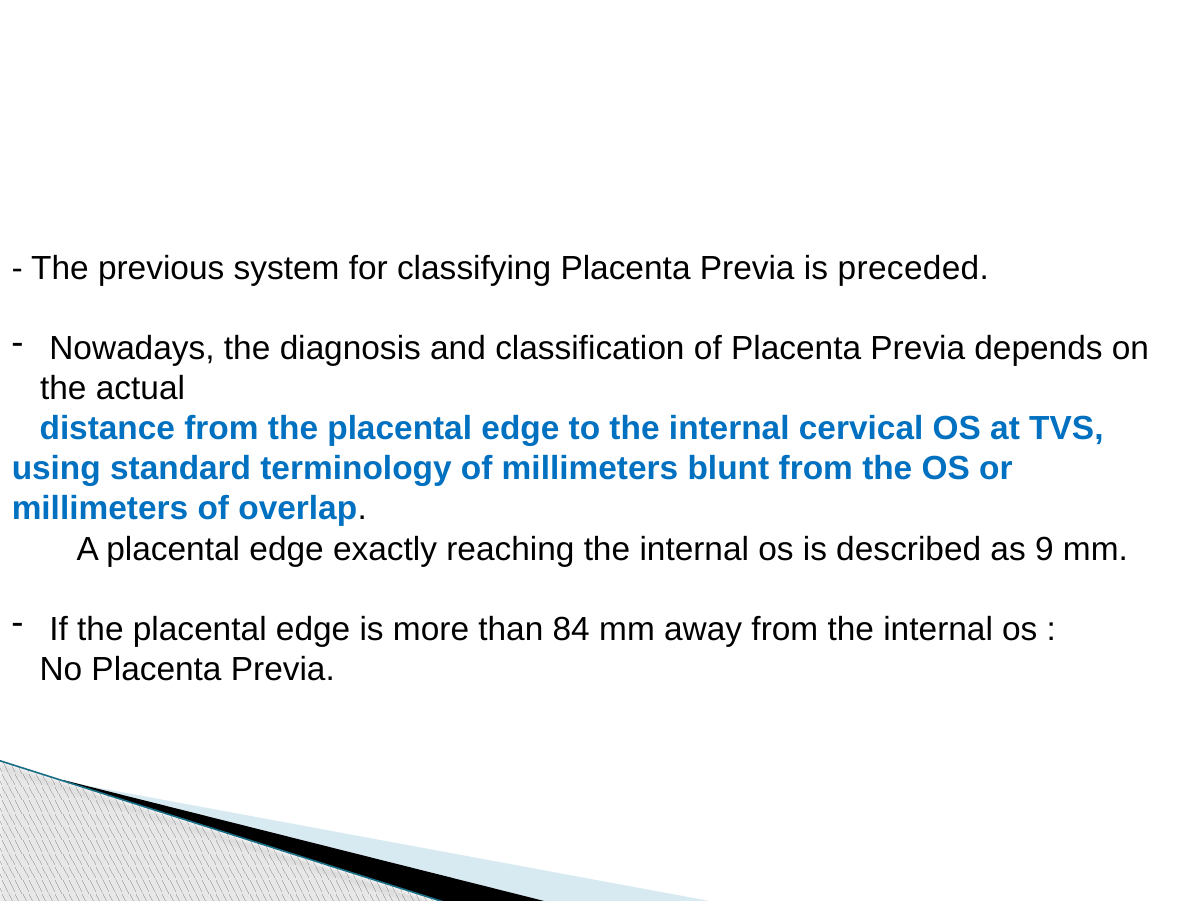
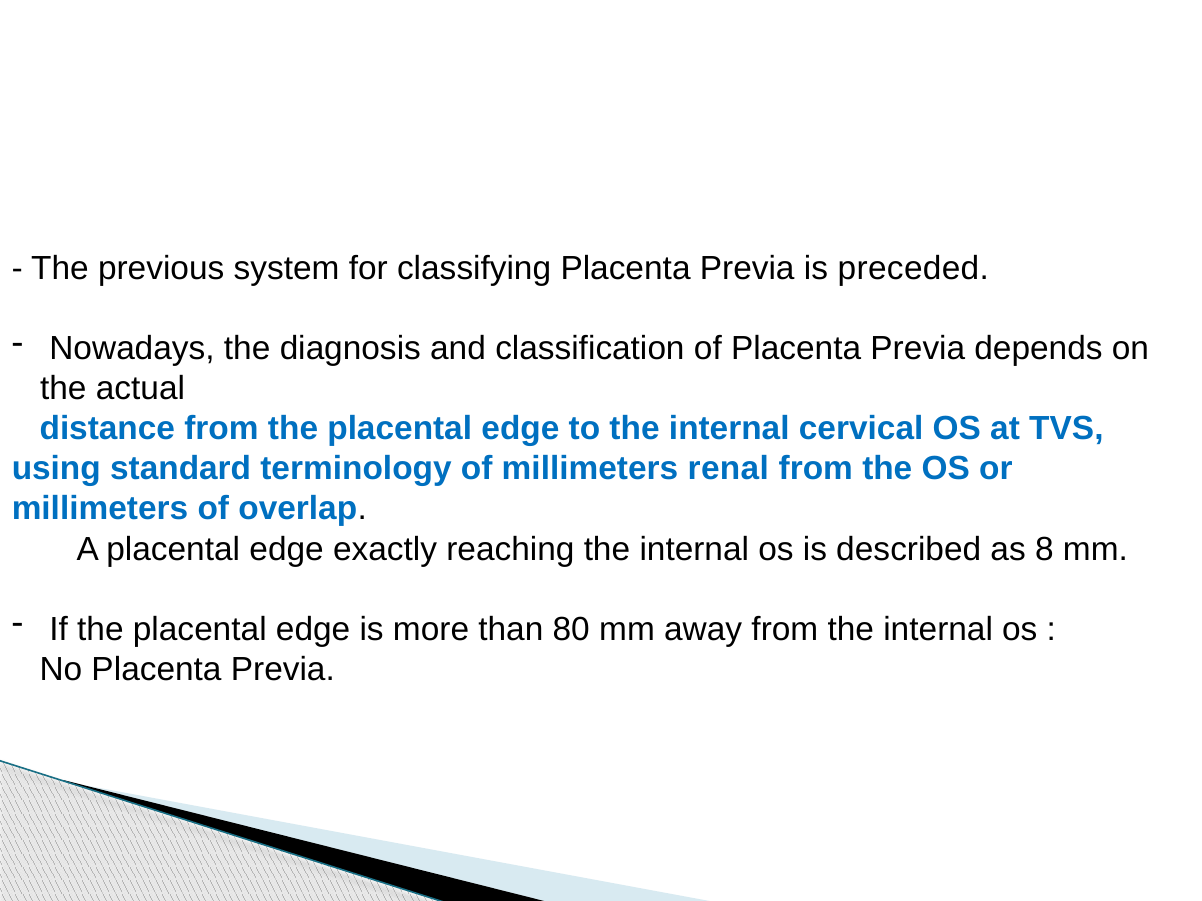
blunt: blunt -> renal (728, 469)
9: 9 -> 8 (1044, 549)
84: 84 -> 80 (571, 629)
